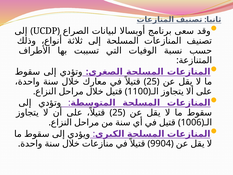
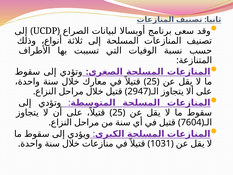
1100: 1100 -> 2947 (138, 91)
1006: 1006 -> 7604 (191, 122)
9904: 9904 -> 1031 (161, 143)
